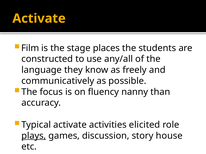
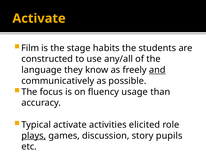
places: places -> habits (106, 48)
and underline: none -> present (157, 70)
nanny: nanny -> usage (135, 92)
house: house -> pupils (169, 136)
